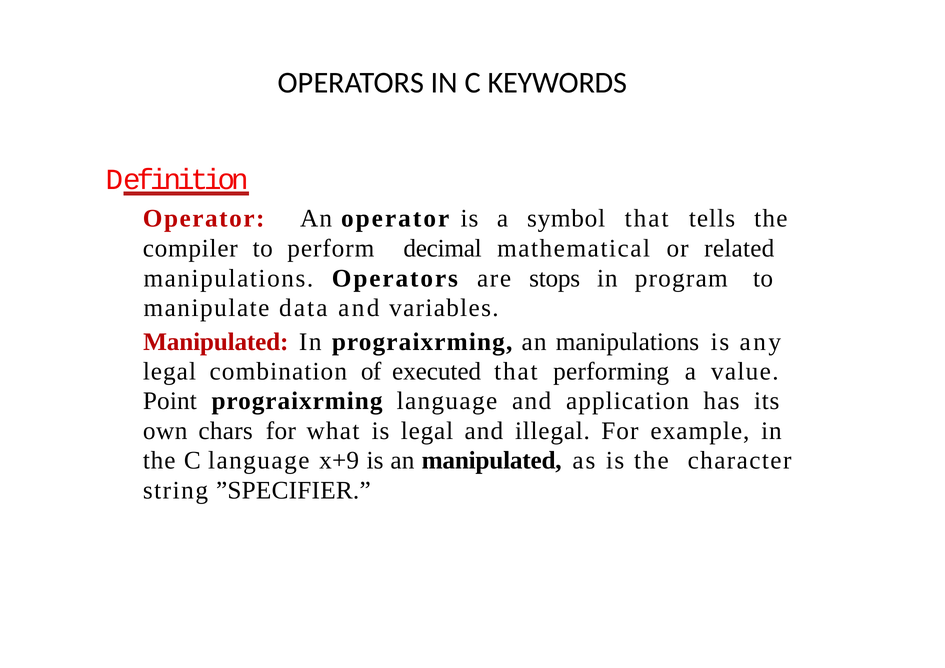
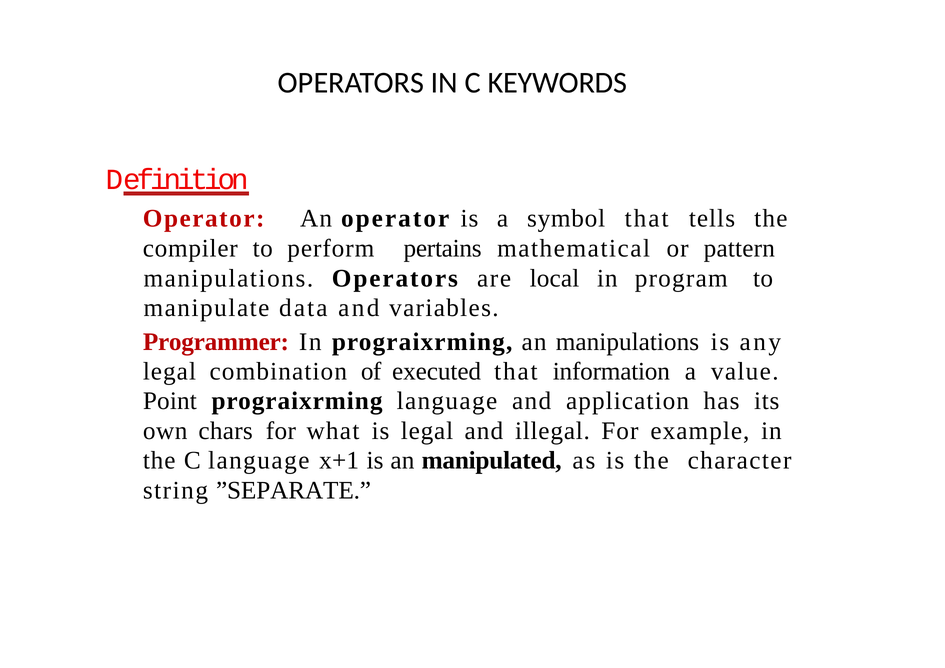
decimal: decimal -> pertains (443, 249)
related: related -> pattern (739, 249)
stops: stops -> local (554, 278)
Manipulated: Manipulated -> Programmer (216, 342)
performing: performing -> information (611, 371)
x+9: x+9 -> x+1 (339, 460)
”SPECIFIER: ”SPECIFIER -> ”SEPARATE (294, 490)
